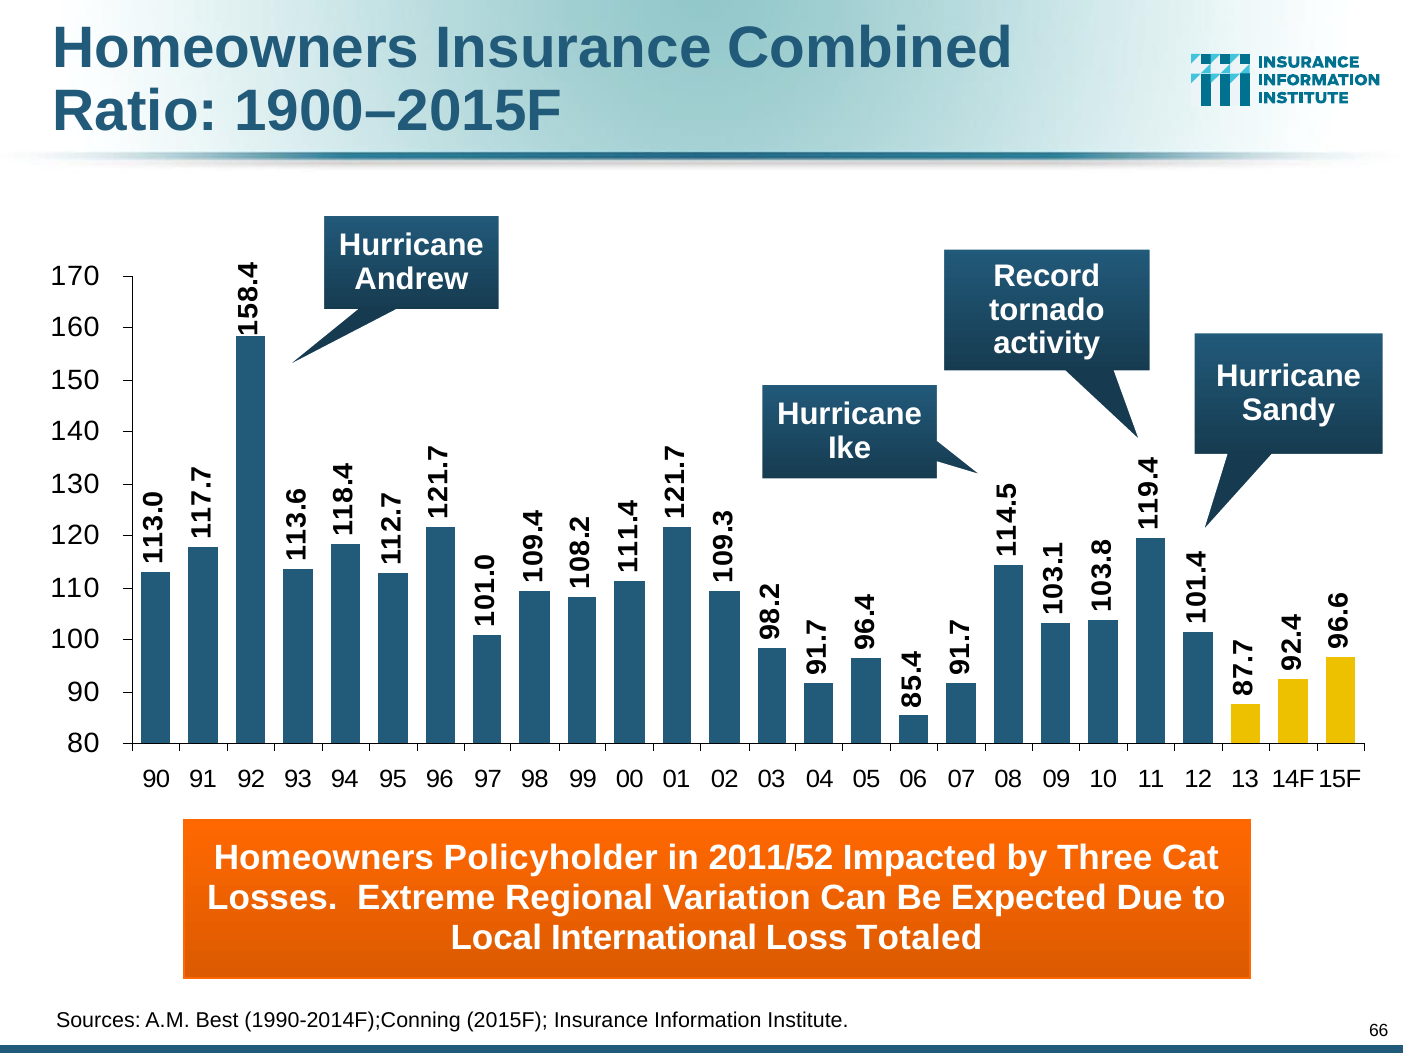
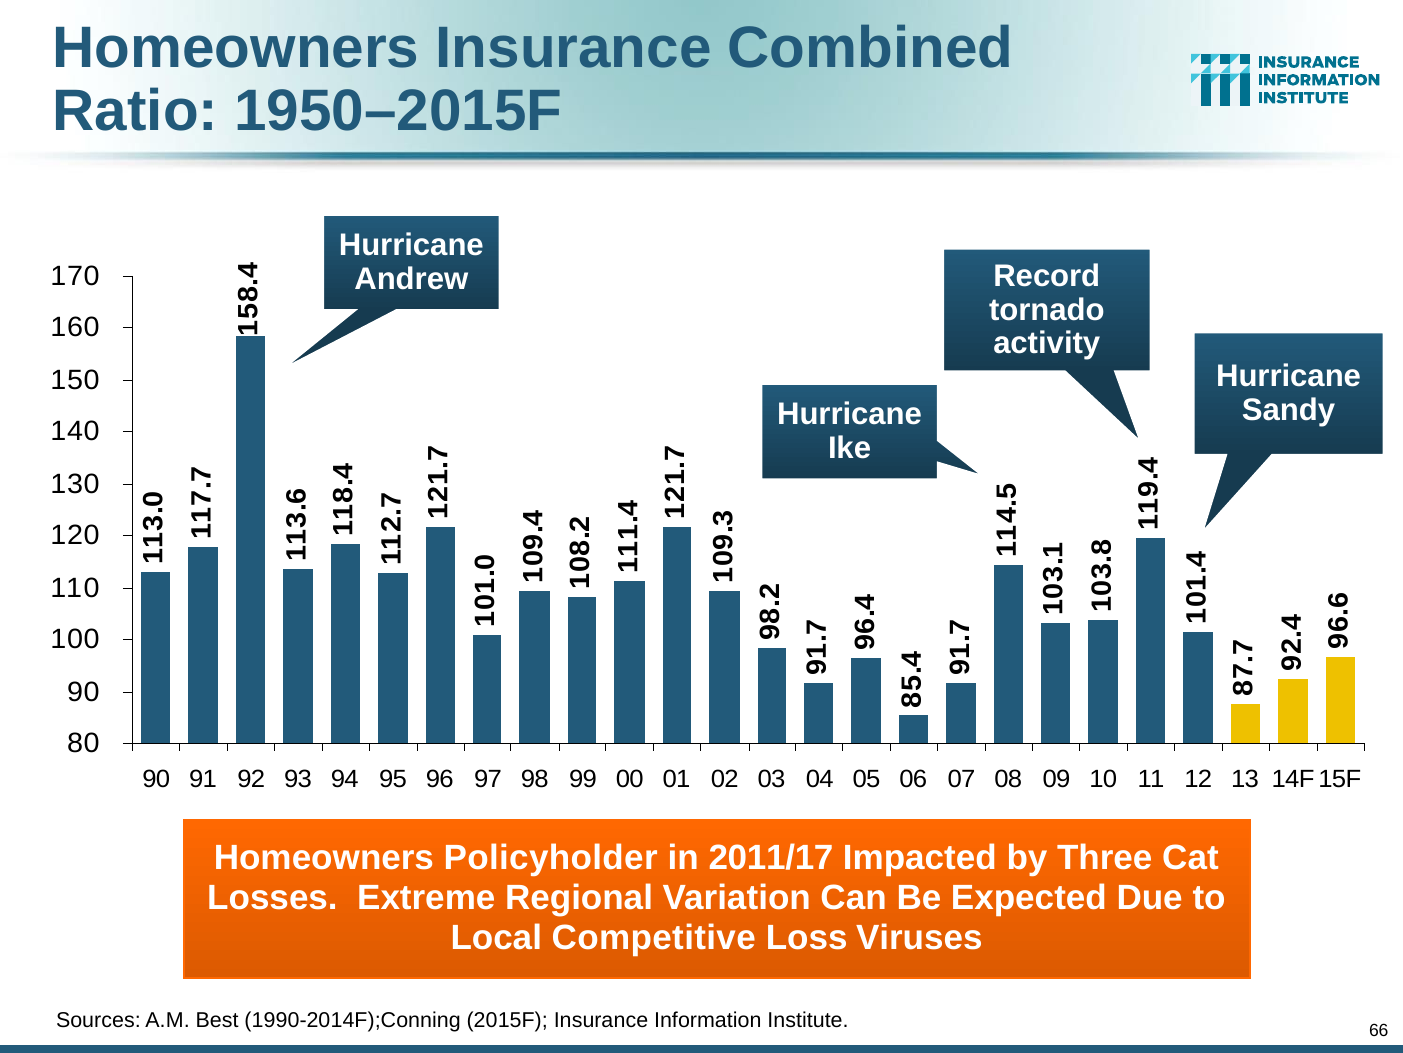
1900–2015F: 1900–2015F -> 1950–2015F (399, 111)
2011/52: 2011/52 -> 2011/17 (771, 857)
International: International -> Competitive (654, 937)
Totaled: Totaled -> Viruses (919, 937)
